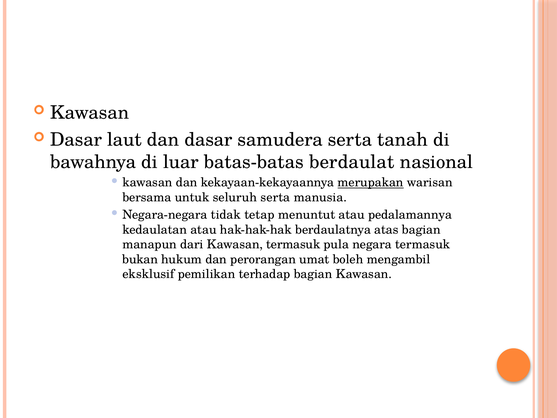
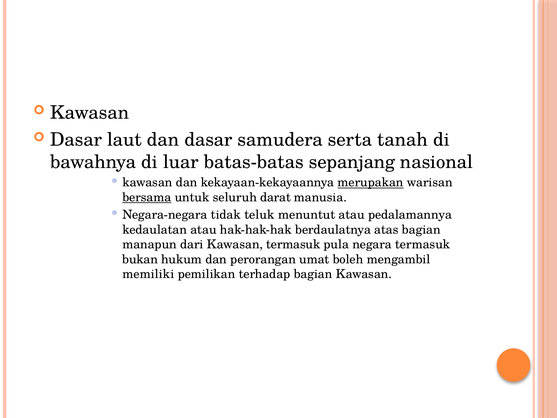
berdaulat: berdaulat -> sepanjang (352, 162)
bersama underline: none -> present (147, 197)
seluruh serta: serta -> darat (276, 197)
tetap: tetap -> teluk (259, 215)
eksklusif: eksklusif -> memiliki (148, 274)
